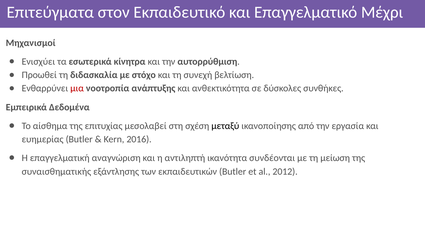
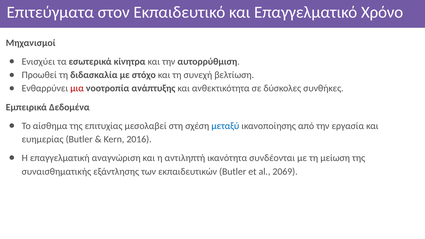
Μέχρι: Μέχρι -> Χρόνο (382, 12)
μεταξύ colour: black -> blue (225, 126)
2012: 2012 -> 2069 (285, 172)
